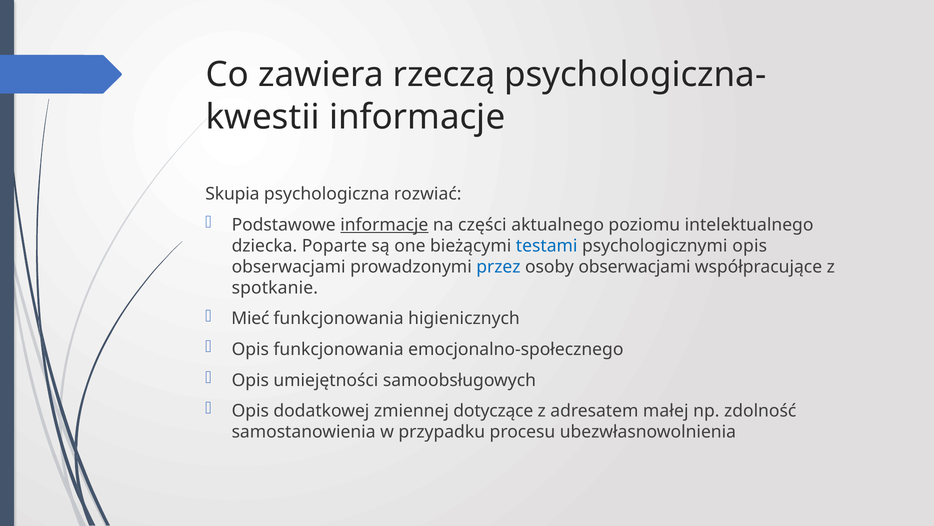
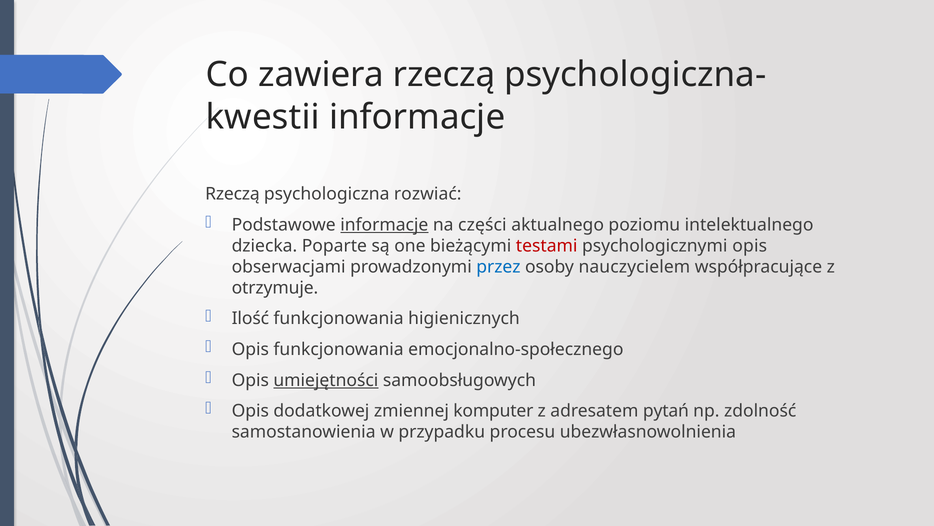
Skupia: Skupia -> Rzeczą (232, 194)
testami colour: blue -> red (547, 246)
osoby obserwacjami: obserwacjami -> nauczycielem (634, 267)
spotkanie: spotkanie -> otrzymuje (275, 288)
Mieć: Mieć -> Ilość (250, 318)
umiejętności underline: none -> present (326, 380)
dotyczące: dotyczące -> komputer (493, 411)
małej: małej -> pytań (666, 411)
